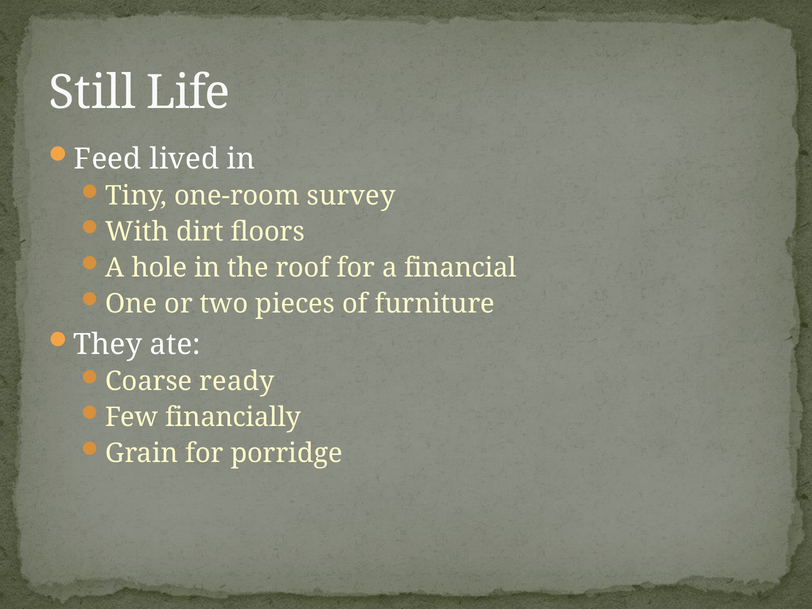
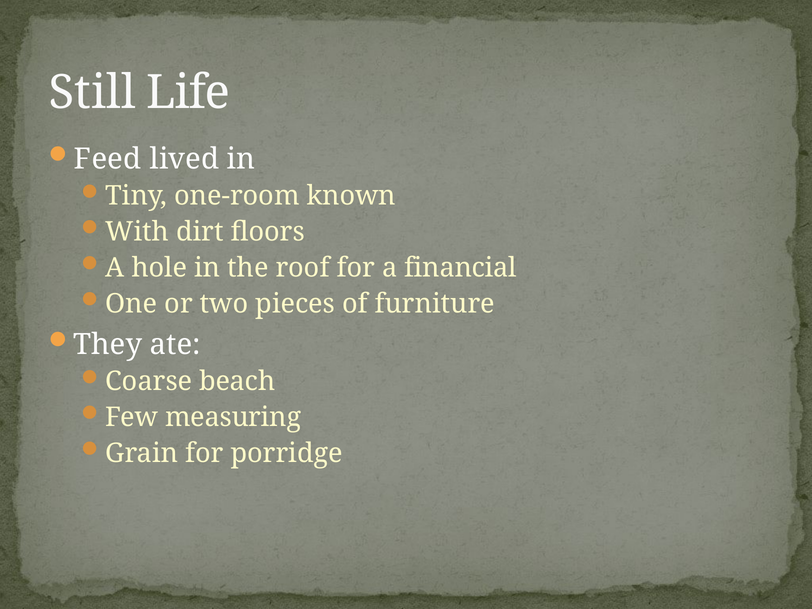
survey: survey -> known (351, 196)
ready: ready -> beach (237, 381)
financially: financially -> measuring (233, 417)
